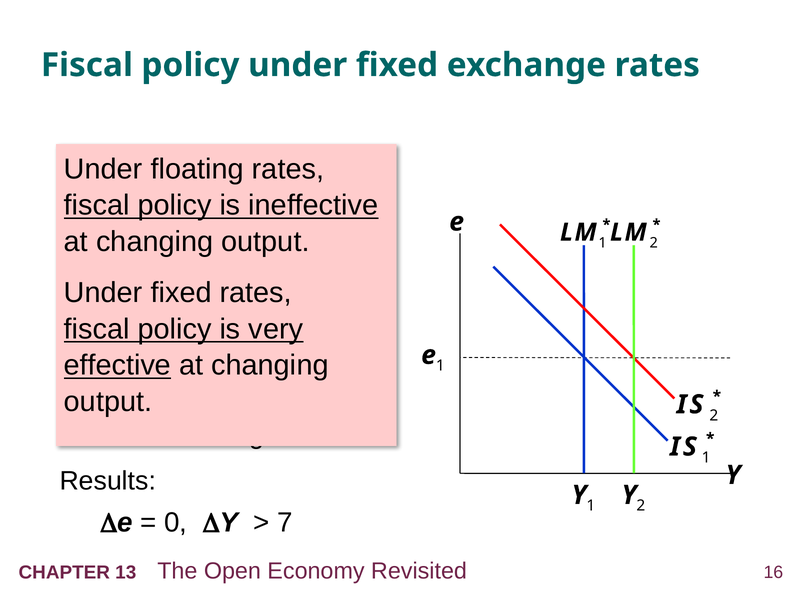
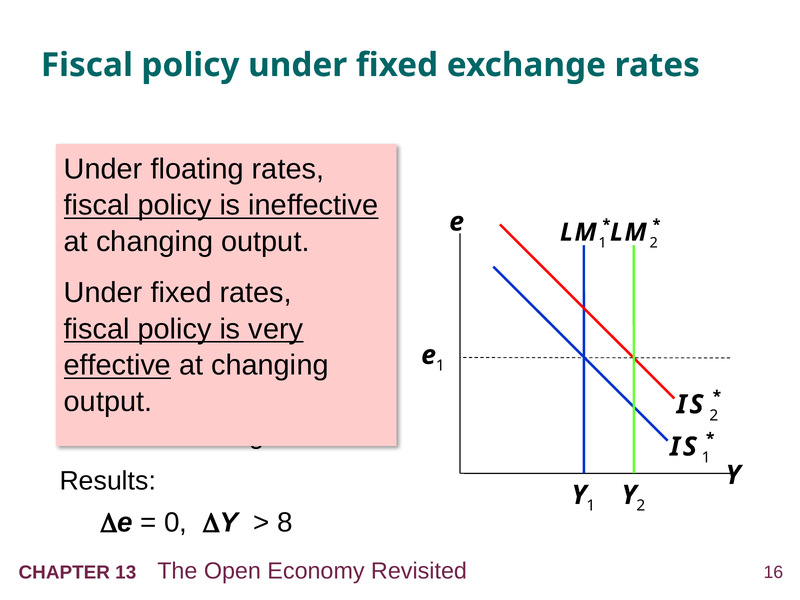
7: 7 -> 8 (285, 523)
